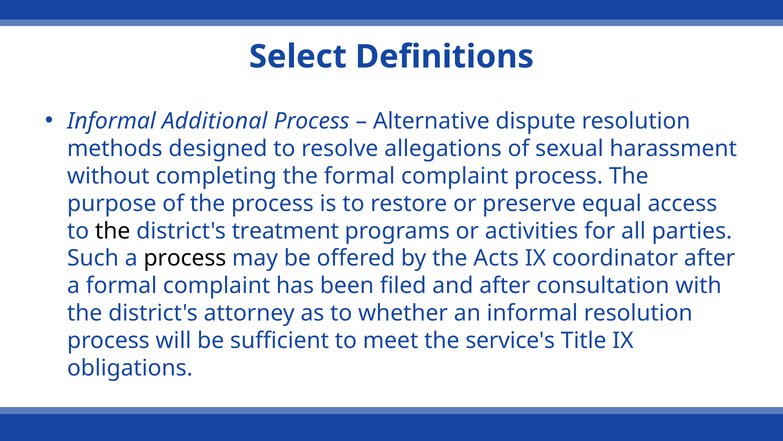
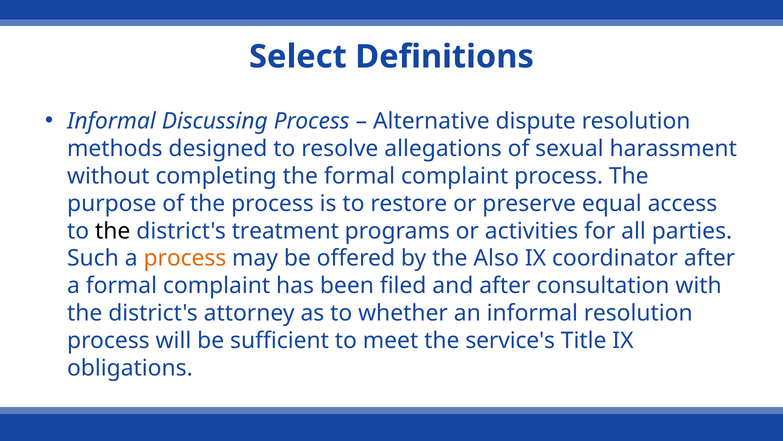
Additional: Additional -> Discussing (215, 121)
process colour: black -> orange (185, 259)
Acts: Acts -> Also (496, 259)
